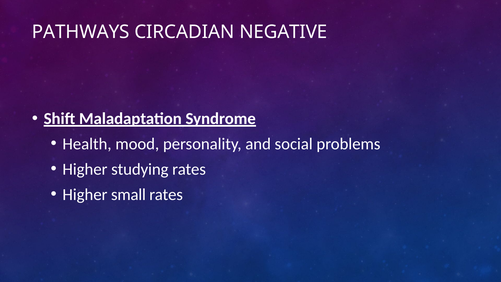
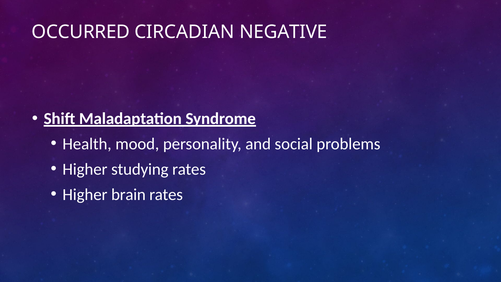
PATHWAYS: PATHWAYS -> OCCURRED (81, 32)
small: small -> brain (128, 194)
